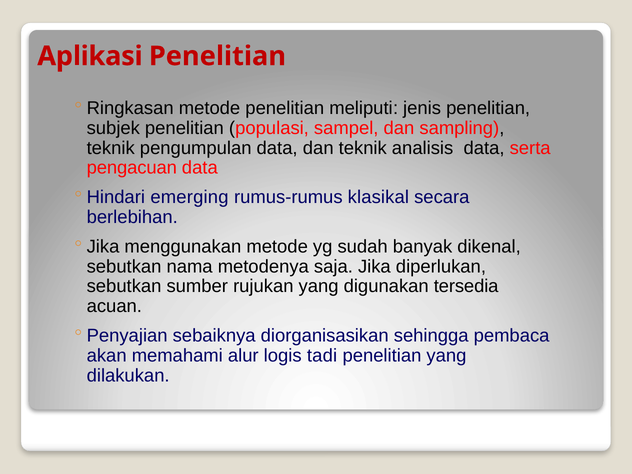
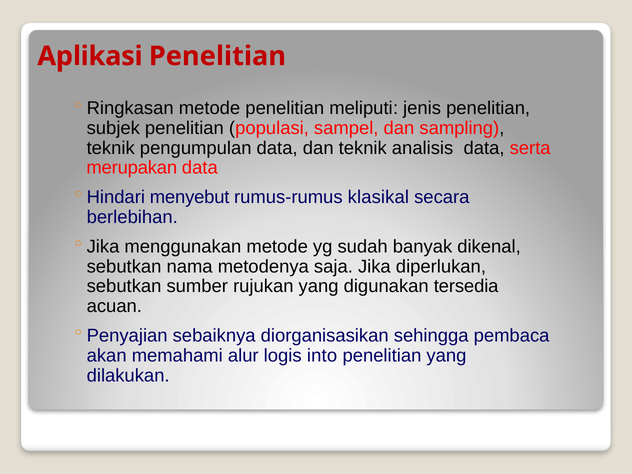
pengacuan: pengacuan -> merupakan (132, 168)
emerging: emerging -> menyebut (190, 197)
tadi: tadi -> into (322, 356)
